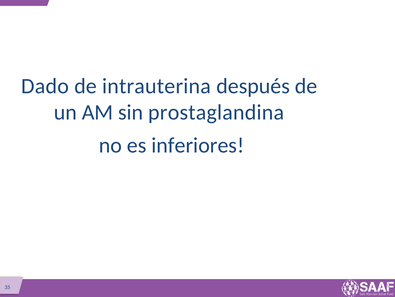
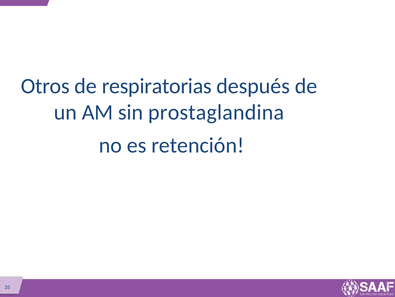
Dado: Dado -> Otros (45, 86)
intrauterina: intrauterina -> respiratorias (157, 86)
inferiores: inferiores -> retención (198, 145)
